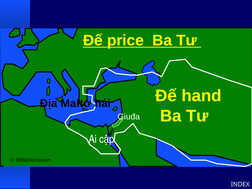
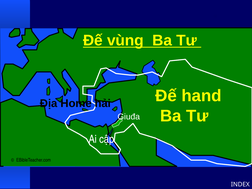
price: price -> vùng (125, 40)
Maltơ: Maltơ -> Home (76, 103)
